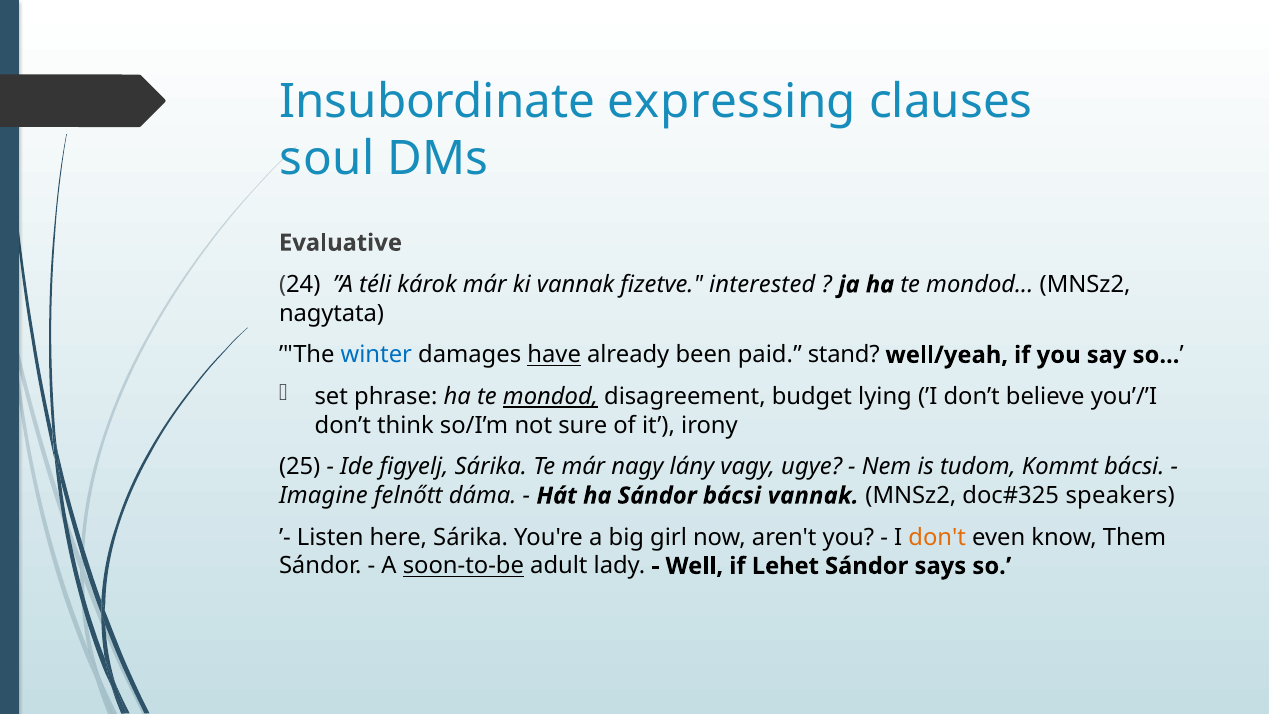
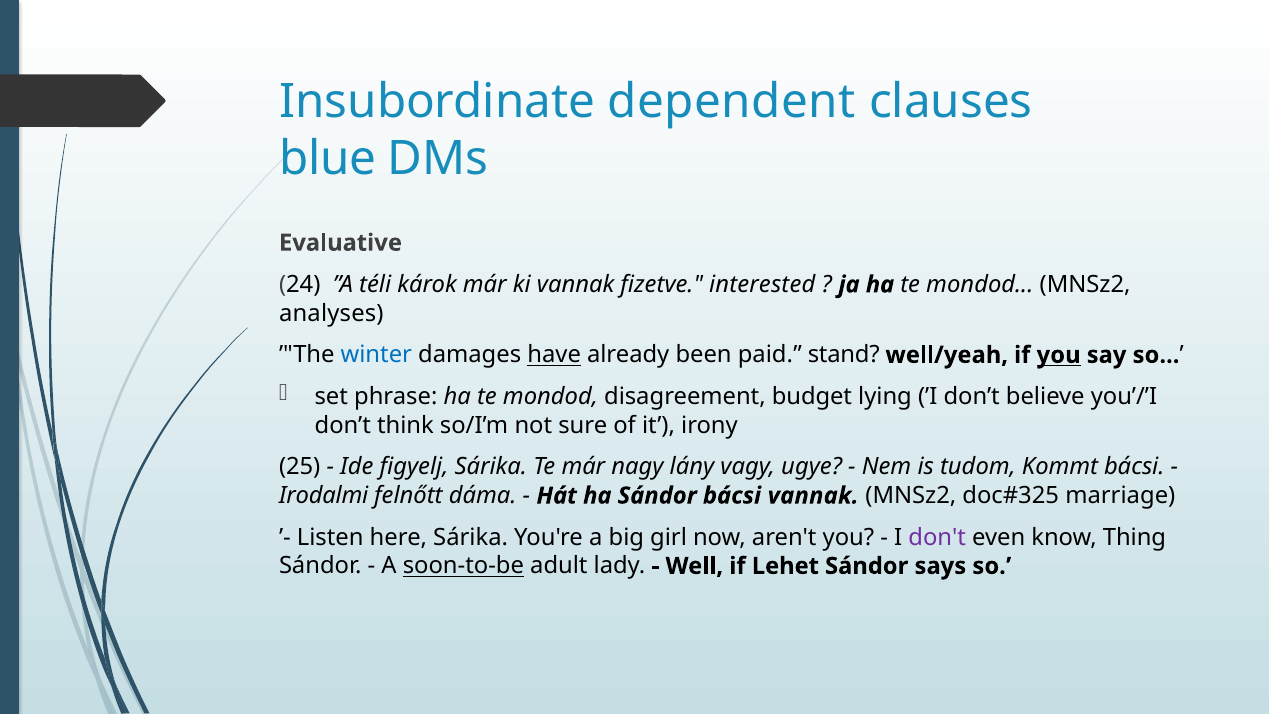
expressing: expressing -> dependent (732, 102)
soul: soul -> blue (328, 159)
nagytata: nagytata -> analyses (331, 313)
you underline: none -> present (1059, 355)
mondod underline: present -> none (550, 397)
Imagine: Imagine -> Irodalmi (324, 496)
speakers: speakers -> marriage (1120, 496)
don't colour: orange -> purple (937, 537)
Them: Them -> Thing (1134, 537)
